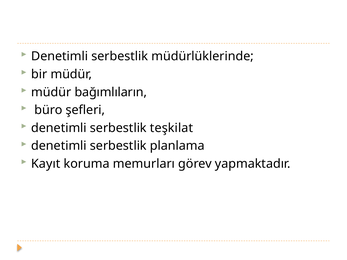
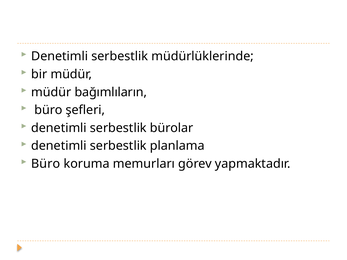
teşkilat: teşkilat -> bürolar (172, 128)
Kayıt: Kayıt -> Büro (46, 164)
